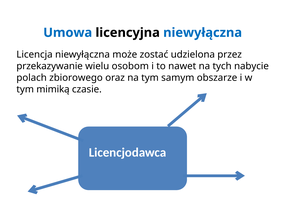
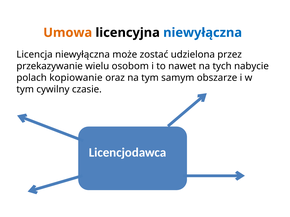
Umowa colour: blue -> orange (68, 33)
zbiorowego: zbiorowego -> kopiowanie (76, 78)
mimiką: mimiką -> cywilny (53, 90)
